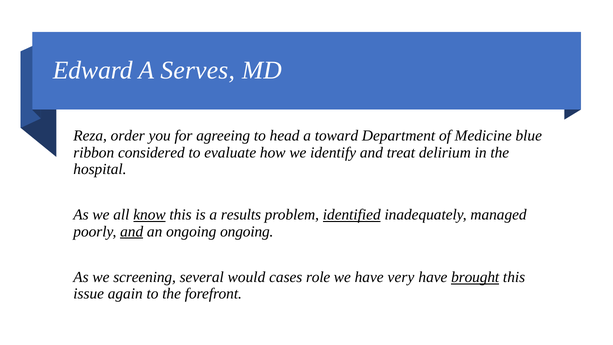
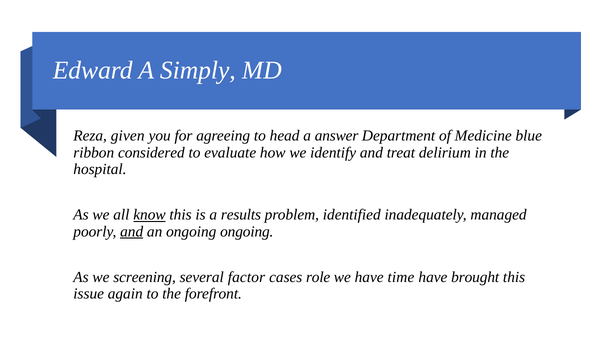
Serves: Serves -> Simply (198, 71)
order: order -> given (128, 136)
toward: toward -> answer (337, 136)
identified underline: present -> none (352, 215)
would: would -> factor (246, 277)
very: very -> time (401, 277)
brought underline: present -> none (475, 277)
